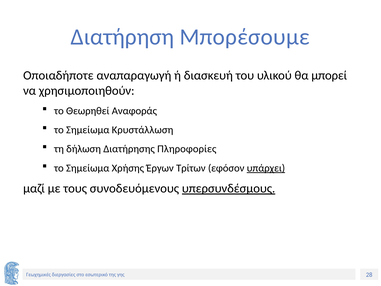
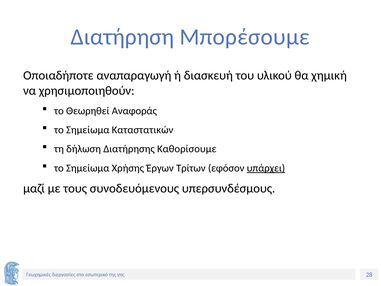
μπορεί: μπορεί -> χημική (329, 75)
Κρυστάλλωση: Κρυστάλλωση -> Καταστατικών (143, 130)
Πληροφορίες: Πληροφορίες -> Καθορίσουμε (187, 149)
υπερσυνδέσμους underline: present -> none (229, 188)
